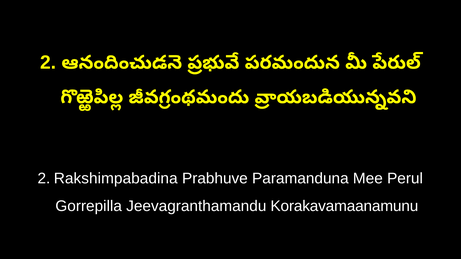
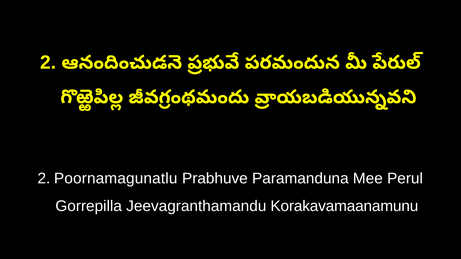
Rakshimpabadina: Rakshimpabadina -> Poornamagunatlu (116, 179)
